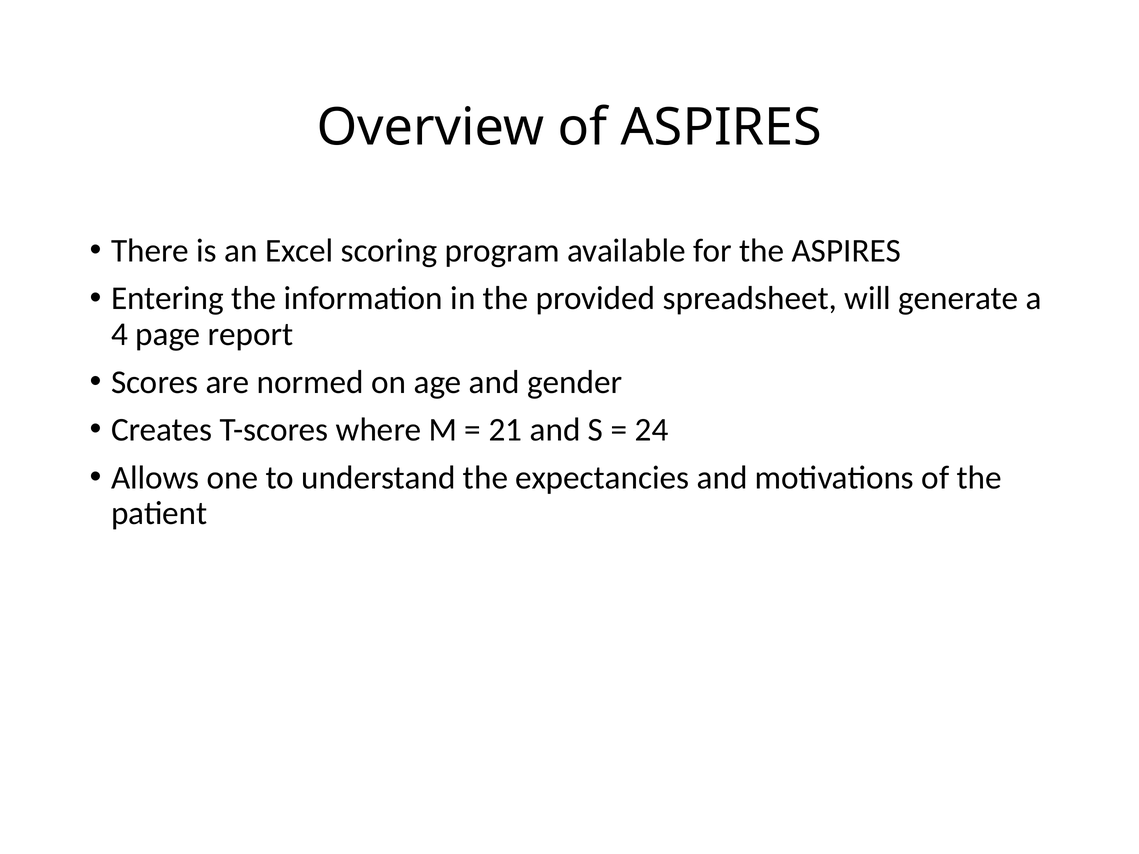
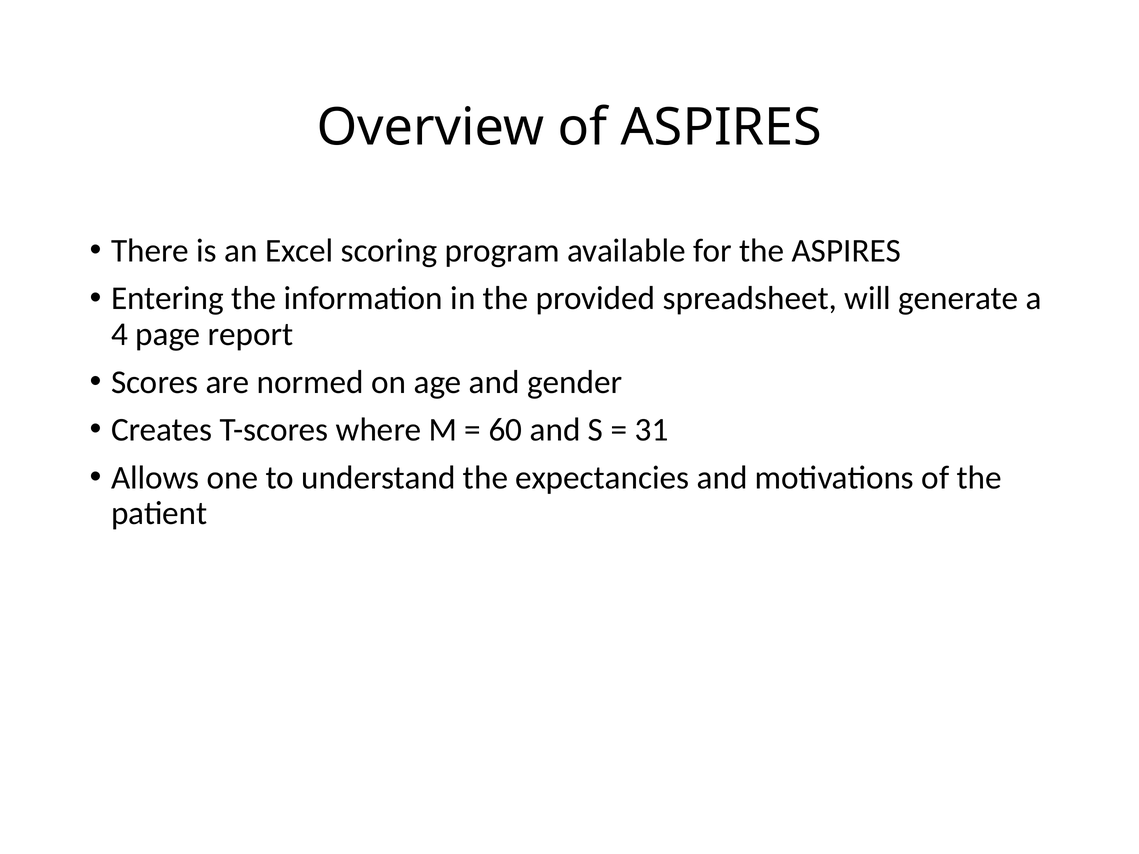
21: 21 -> 60 (505, 430)
24: 24 -> 31 (652, 430)
